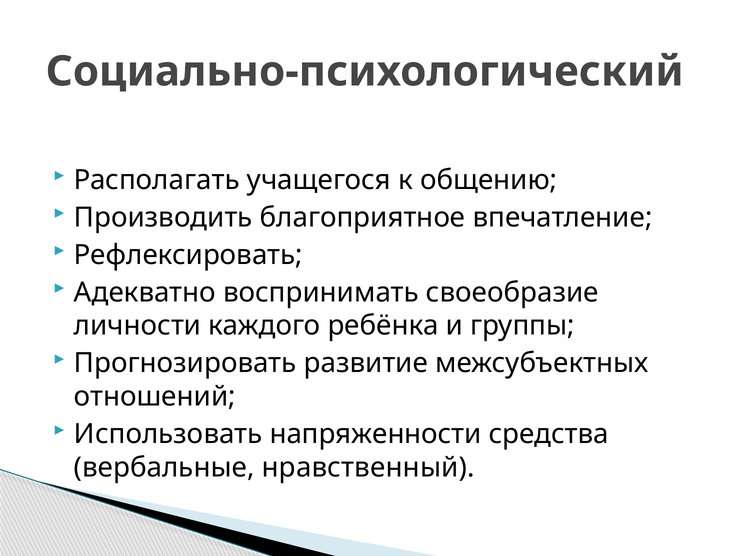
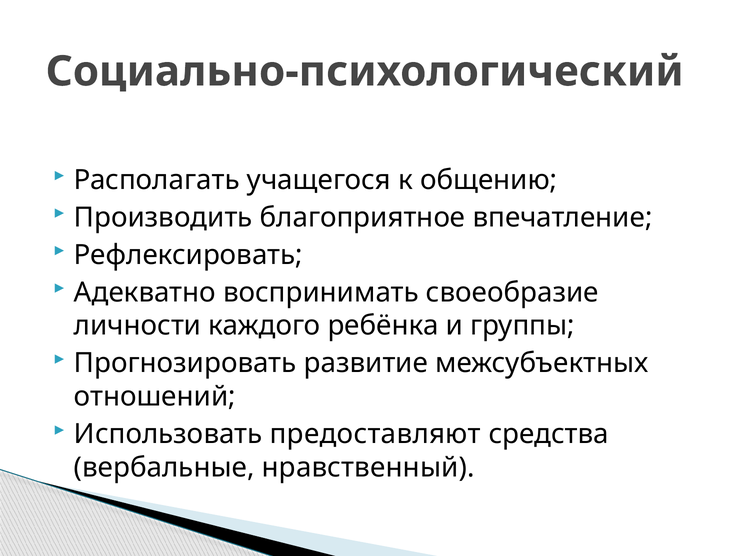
напряженности: напряженности -> предоставляют (375, 434)
